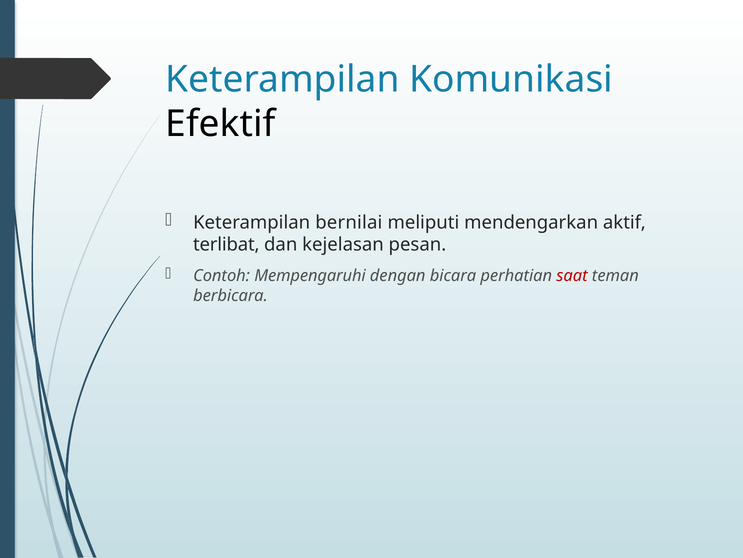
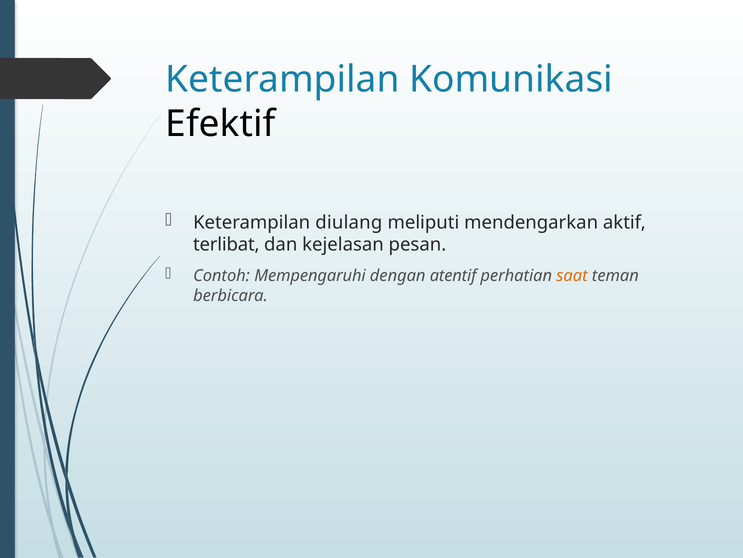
bernilai: bernilai -> diulang (349, 222)
bicara: bicara -> atentif (453, 276)
saat colour: red -> orange (572, 276)
